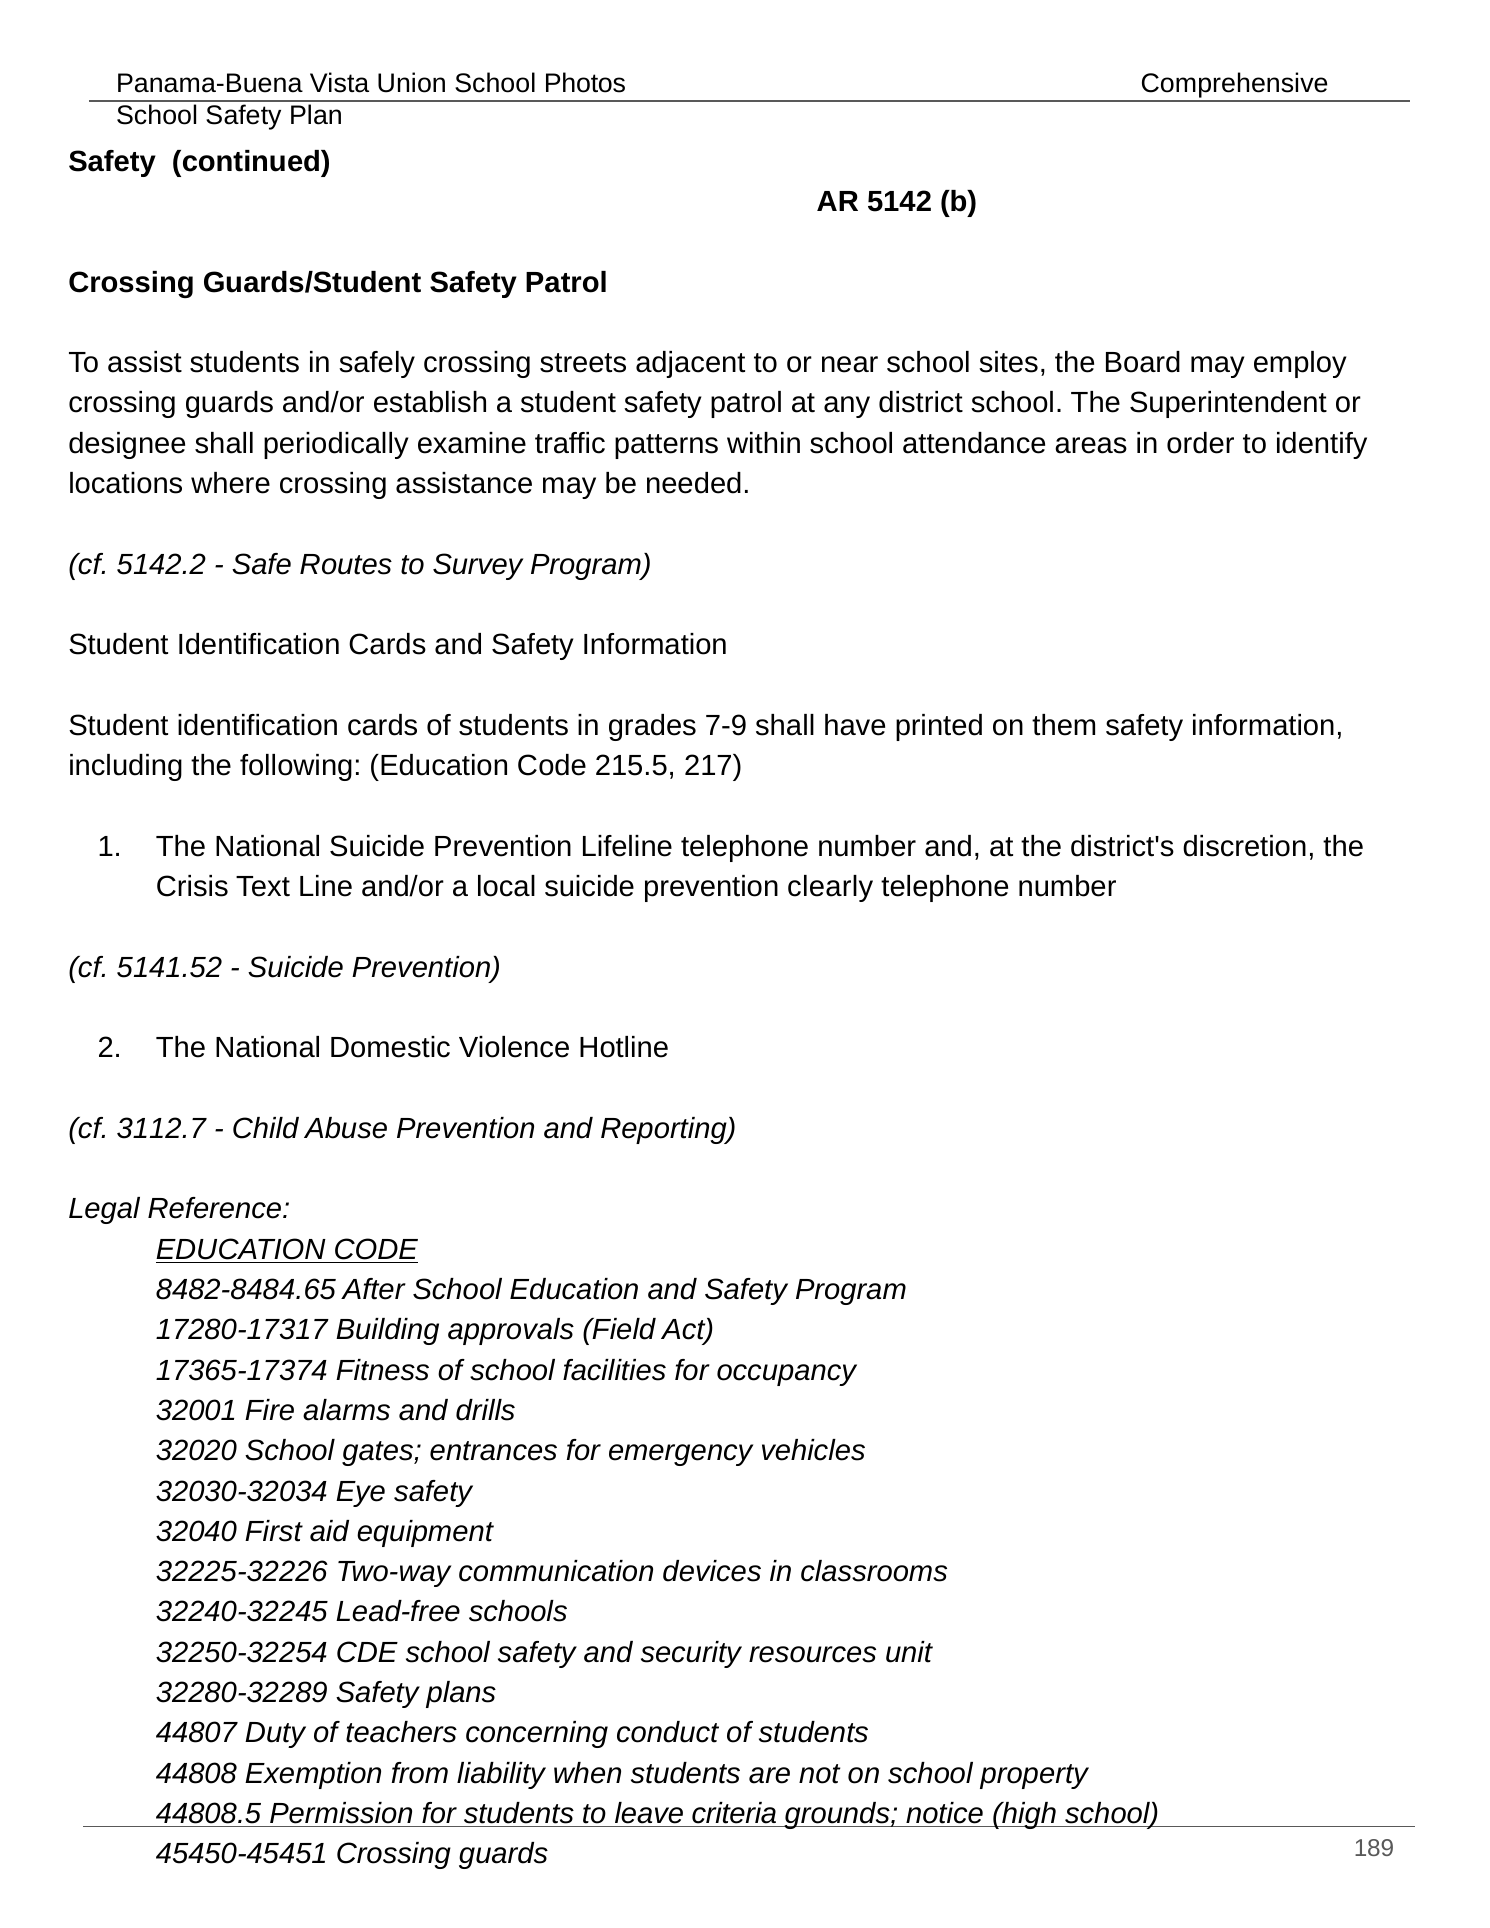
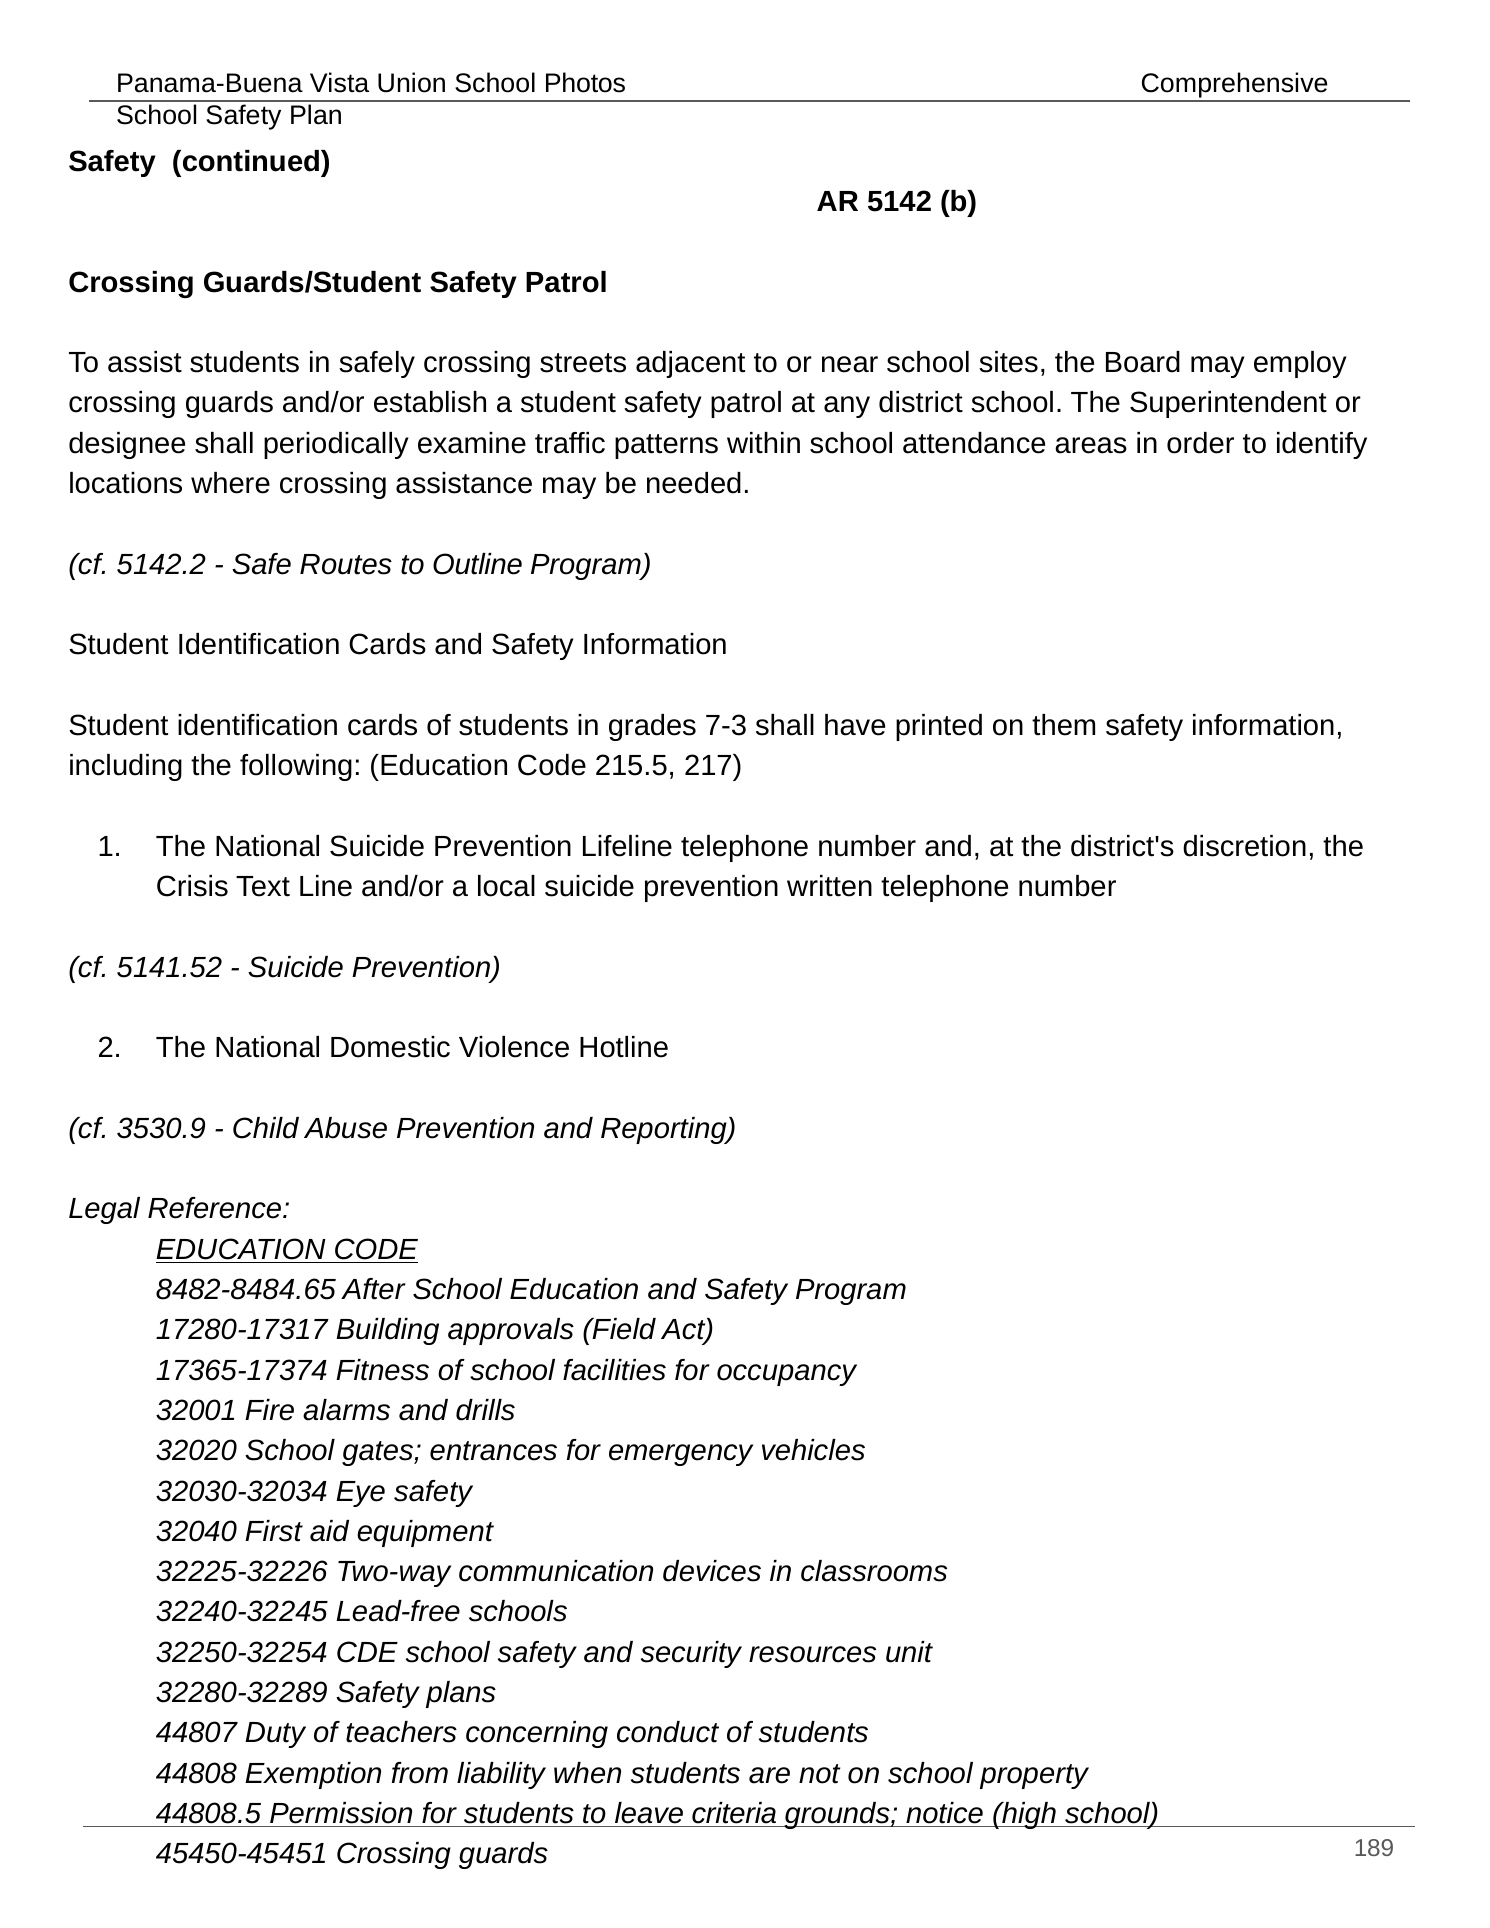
Survey: Survey -> Outline (477, 565)
7-9: 7-9 -> 7-3 (726, 726)
clearly: clearly -> written (830, 887)
3112.7: 3112.7 -> 3530.9 (161, 1129)
